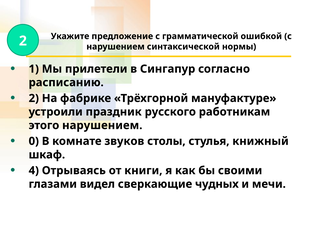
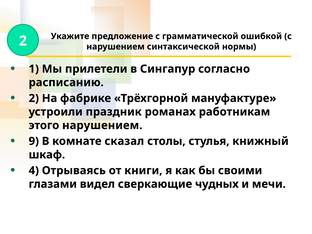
русского: русского -> романах (170, 112)
0: 0 -> 9 (34, 141)
звуков: звуков -> сказал (124, 141)
